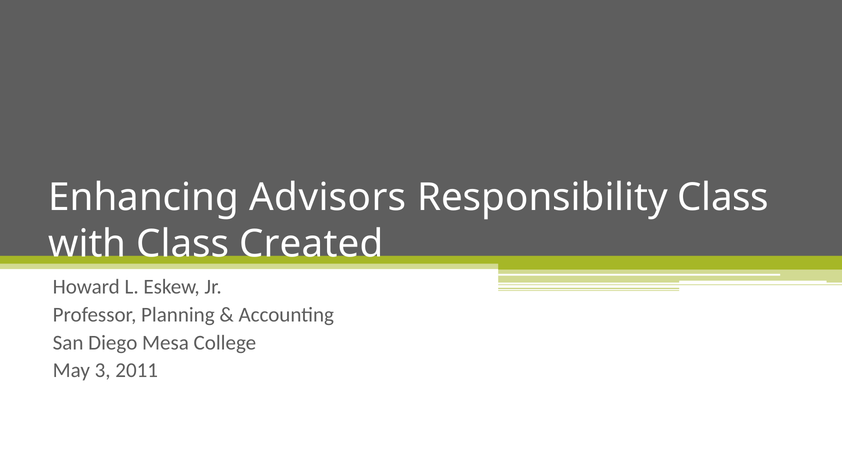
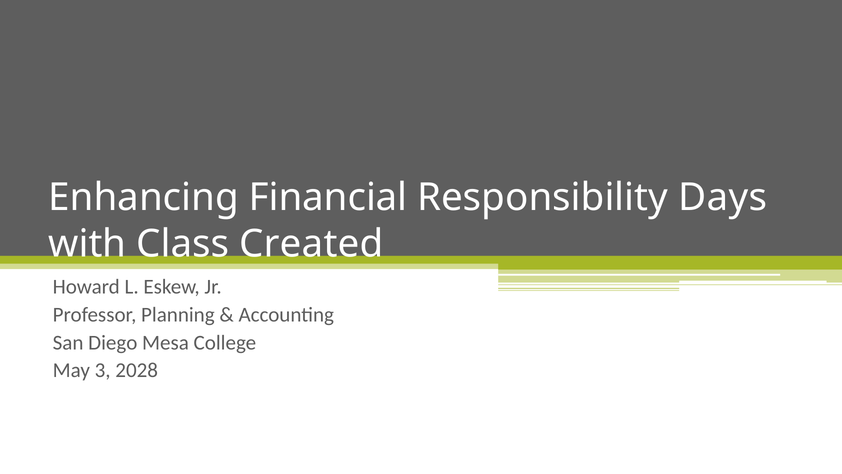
Advisors: Advisors -> Financial (328, 197)
Responsibility Class: Class -> Days (723, 197)
2011: 2011 -> 2028 (137, 370)
